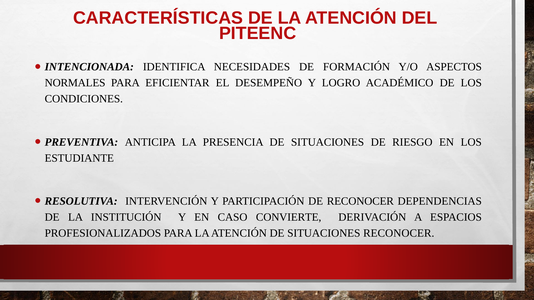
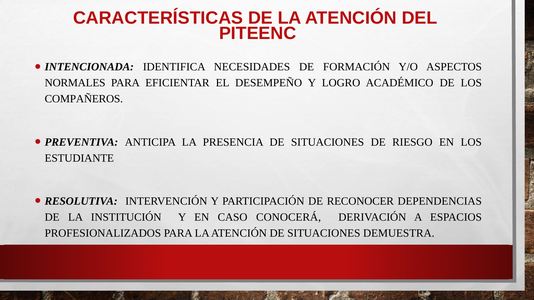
CONDICIONES: CONDICIONES -> COMPAÑEROS (84, 99)
CONVIERTE: CONVIERTE -> CONOCERÁ (289, 217)
SITUACIONES RECONOCER: RECONOCER -> DEMUESTRA (399, 233)
